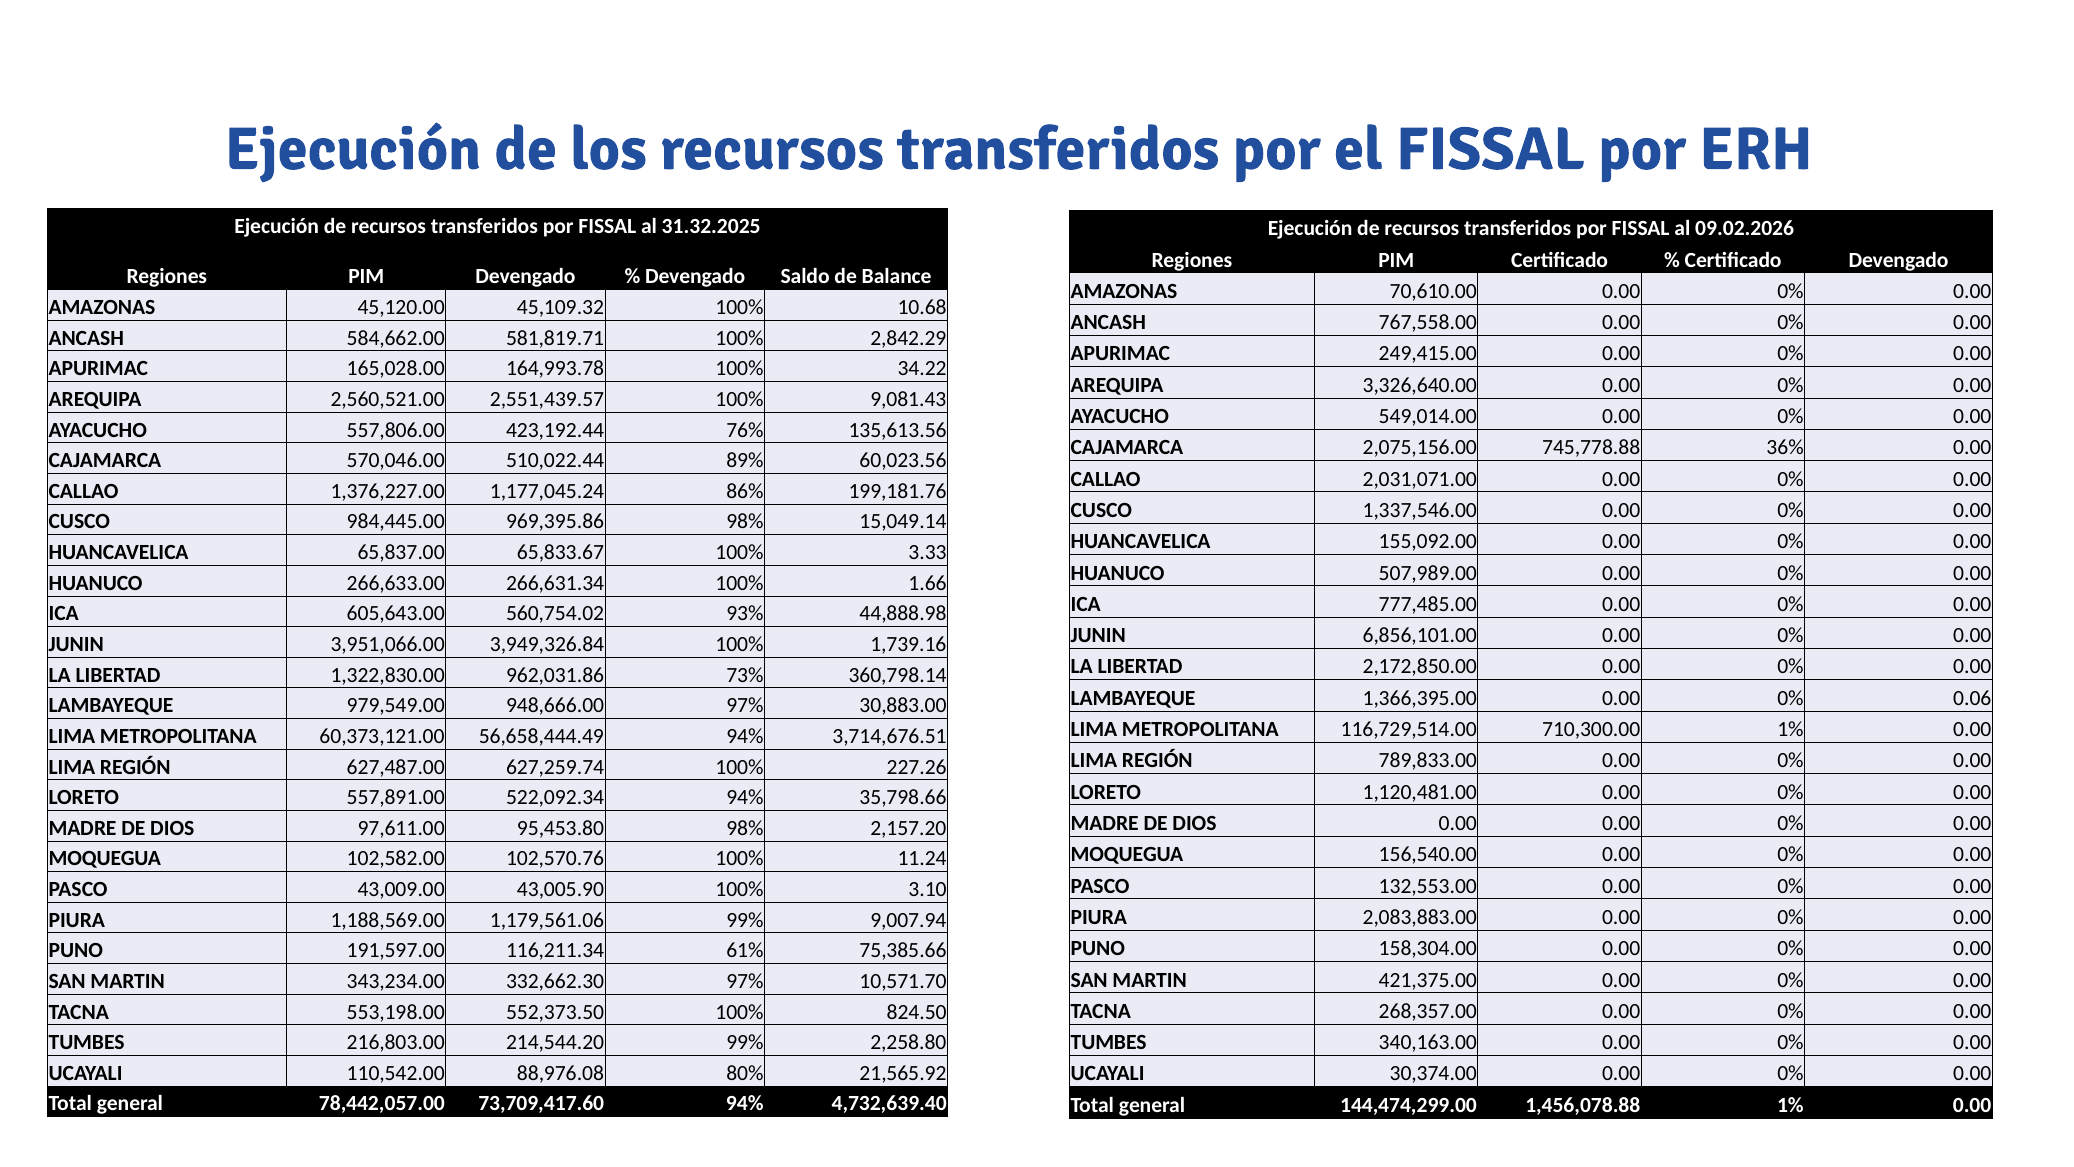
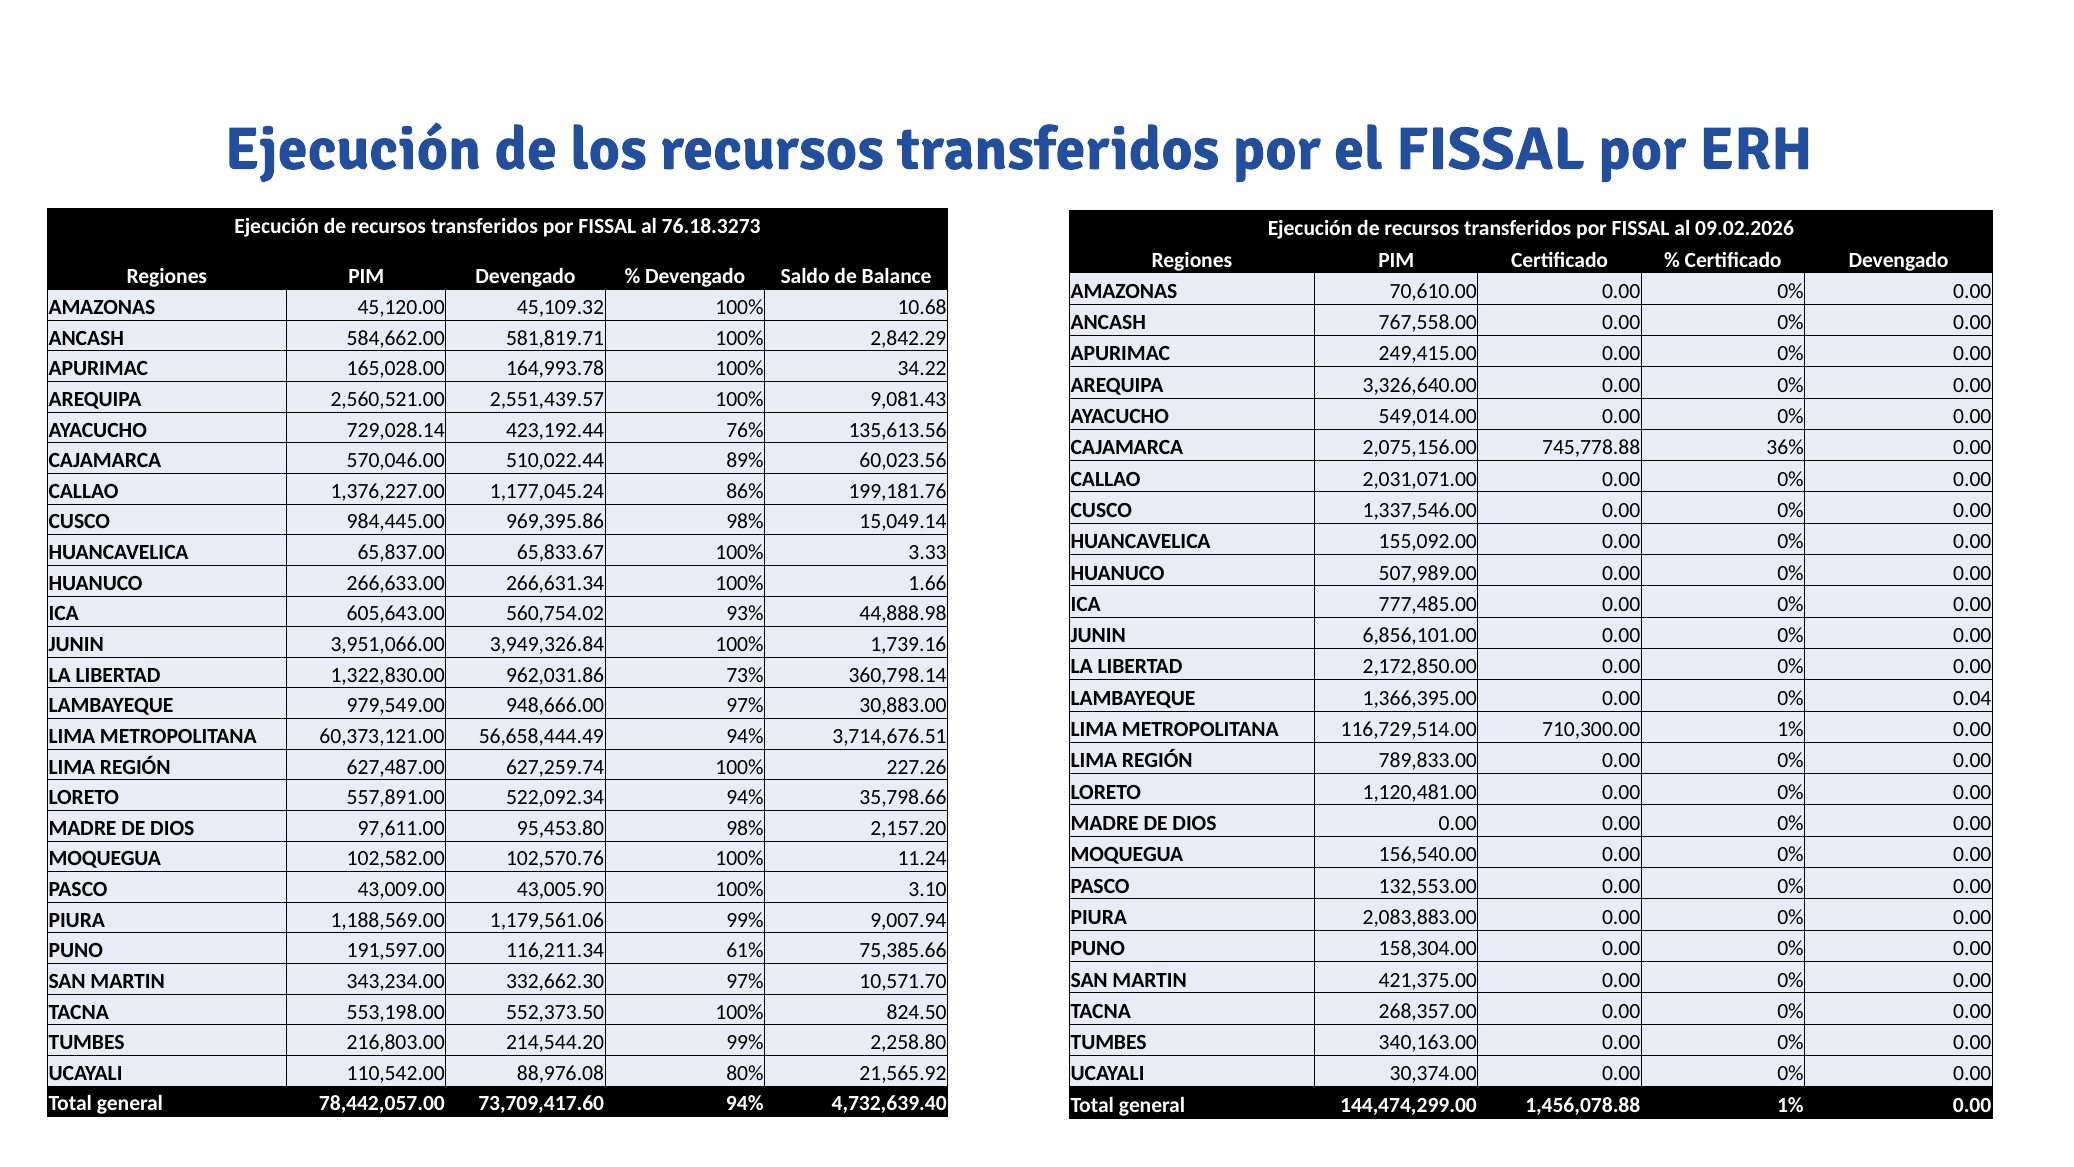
31.32.2025: 31.32.2025 -> 76.18.3273 (711, 226)
557,806.00: 557,806.00 -> 729,028.14 (396, 430)
0.06: 0.06 -> 0.04 (1972, 698)
